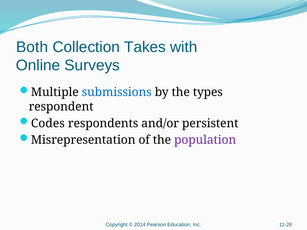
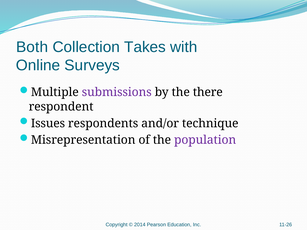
submissions colour: blue -> purple (117, 92)
types: types -> there (208, 92)
Codes: Codes -> Issues (48, 123)
persistent: persistent -> technique (210, 123)
